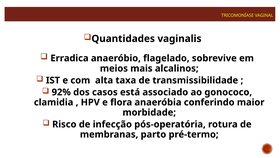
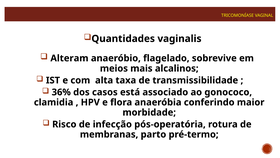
Erradica: Erradica -> Alteram (69, 58)
92%: 92% -> 36% (61, 92)
